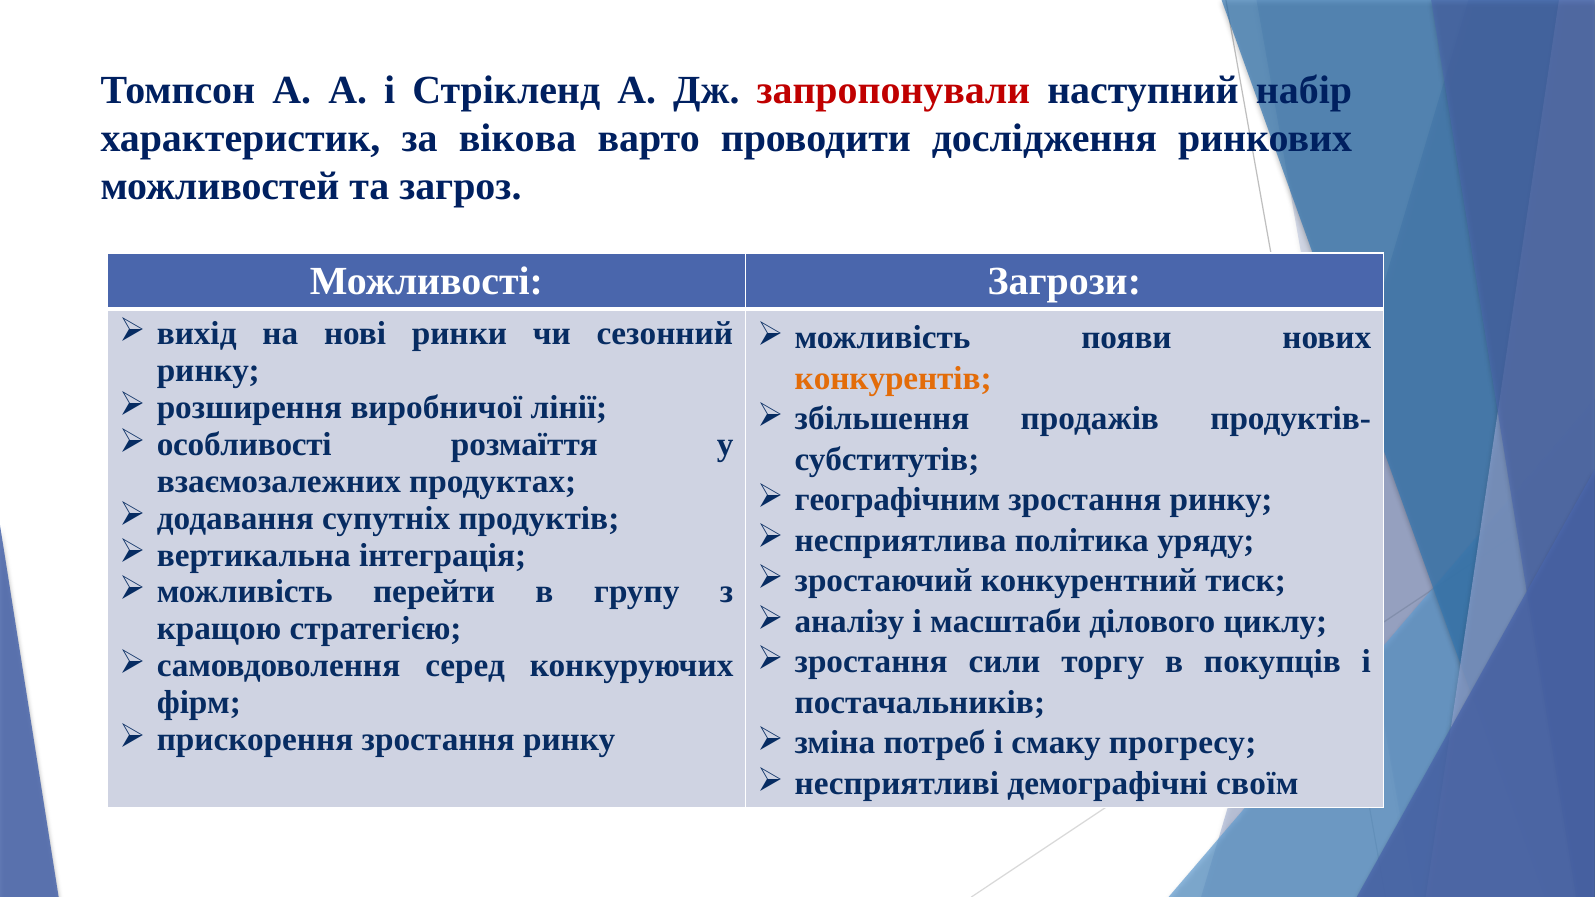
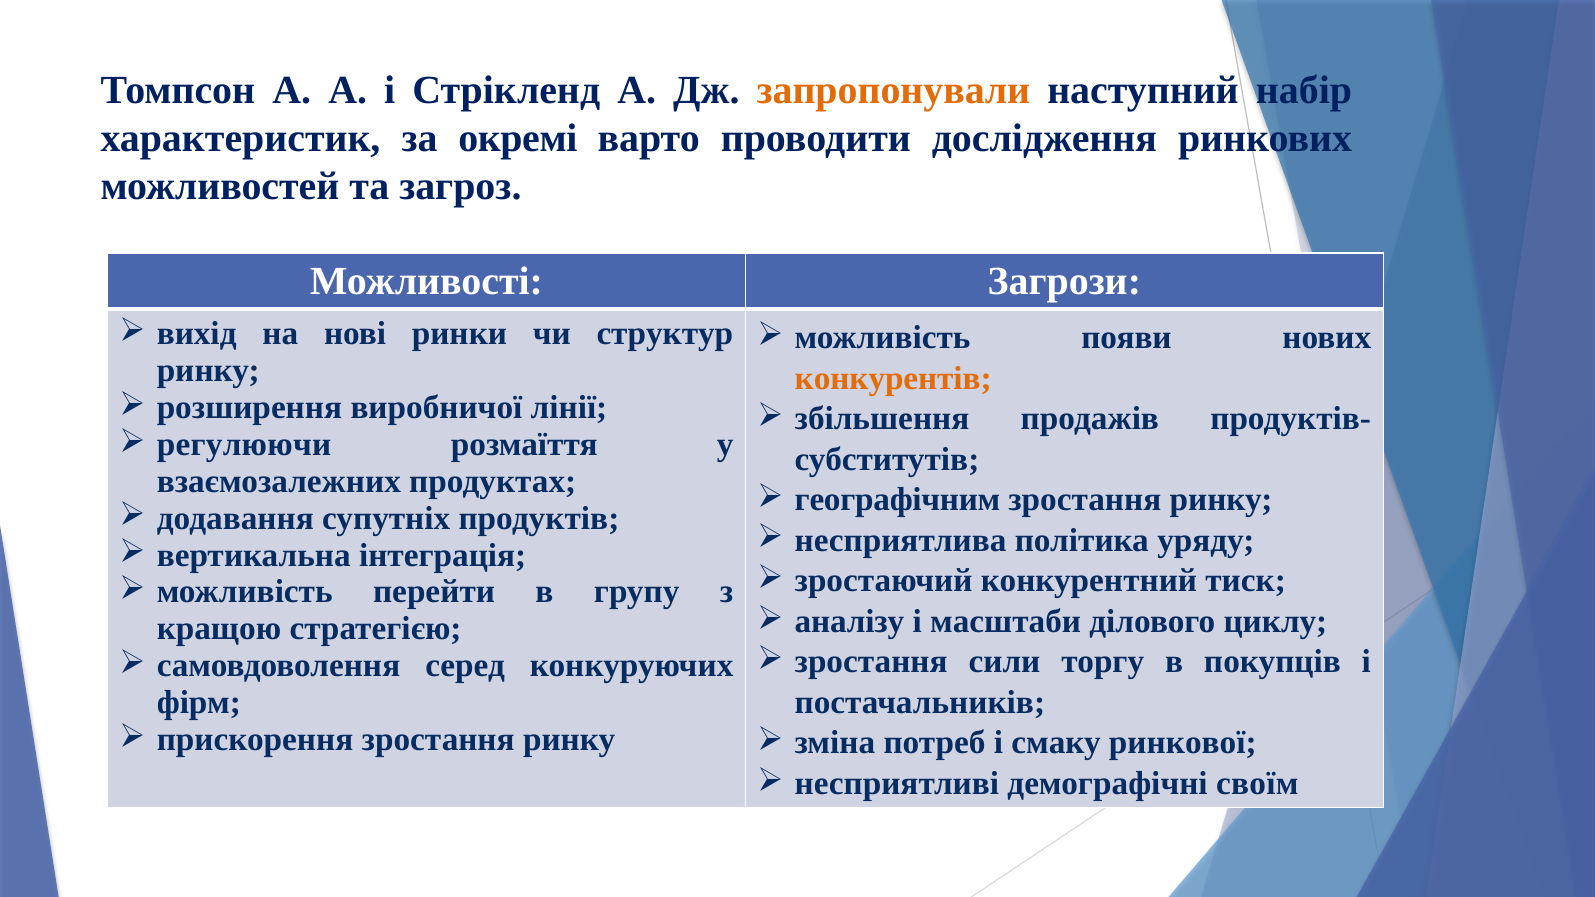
запропонували colour: red -> orange (893, 91)
вікова: вікова -> окремі (518, 138)
сезонний: сезонний -> структур (665, 334)
особливості: особливості -> регулюючи (244, 445)
прогресу: прогресу -> ринкової (1183, 743)
